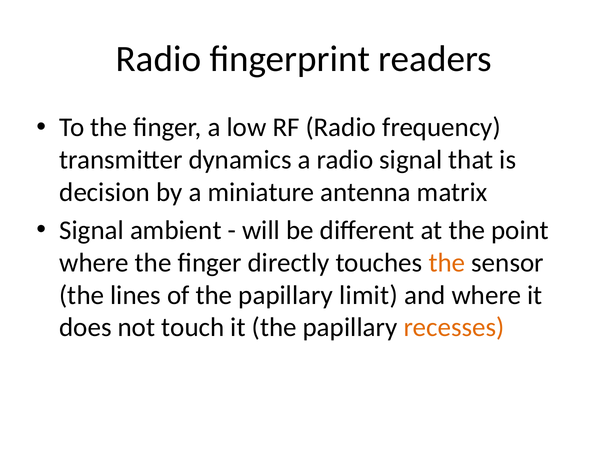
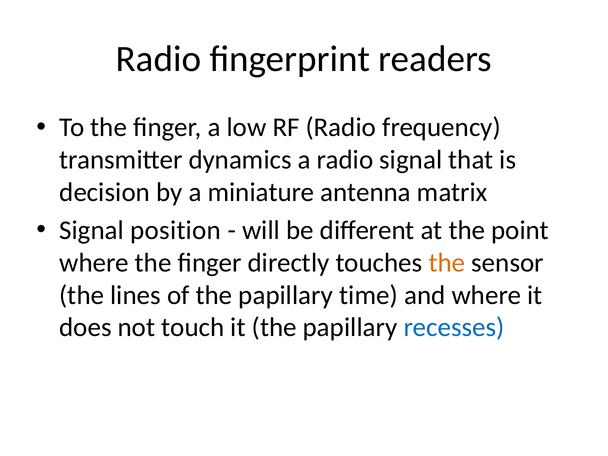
ambient: ambient -> position (176, 230)
limit: limit -> time (369, 295)
recesses colour: orange -> blue (454, 328)
